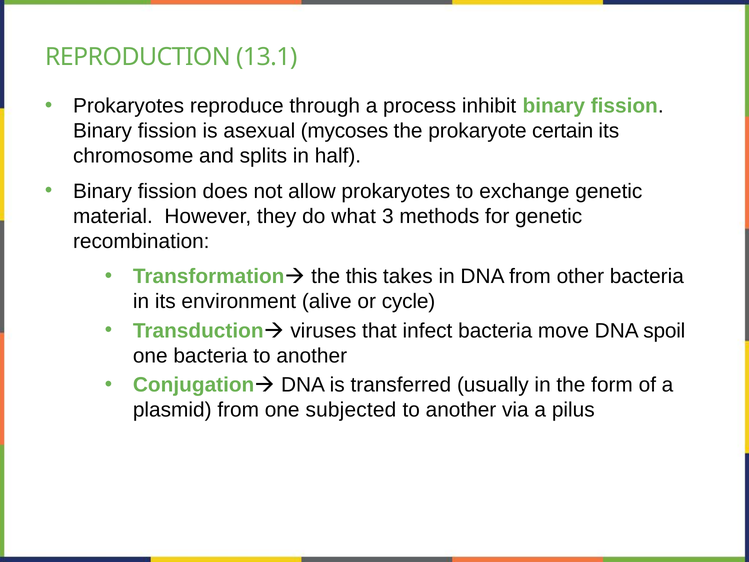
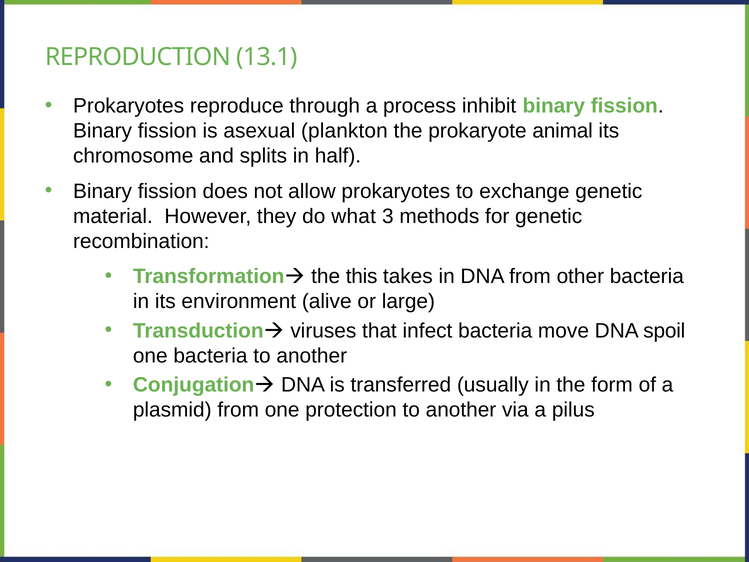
mycoses: mycoses -> plankton (344, 131)
certain: certain -> animal (563, 131)
cycle: cycle -> large (408, 301)
subjected: subjected -> protection (351, 410)
